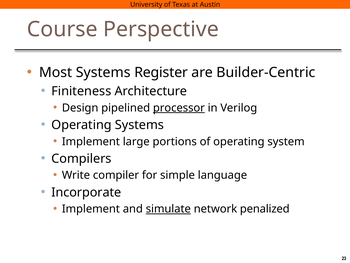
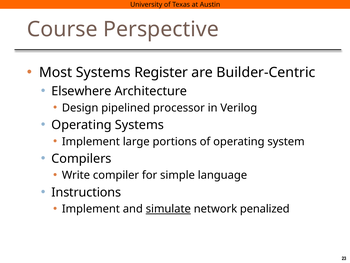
Finiteness: Finiteness -> Elsewhere (81, 91)
processor underline: present -> none (179, 108)
Incorporate: Incorporate -> Instructions (86, 192)
